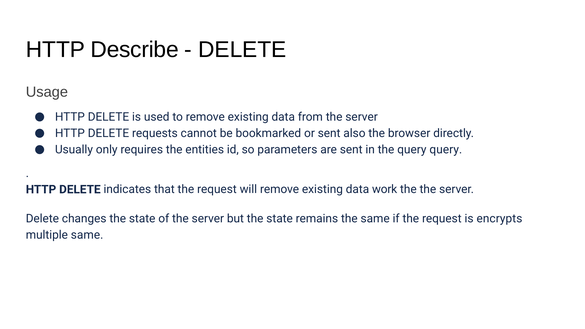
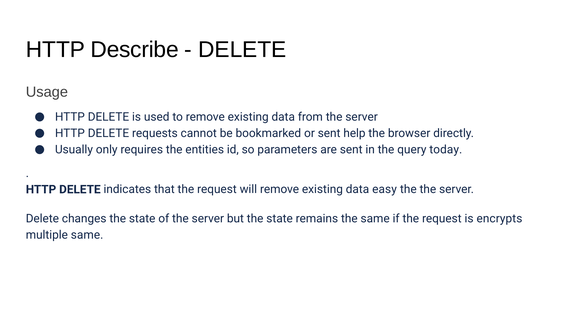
also: also -> help (354, 133)
query query: query -> today (446, 150)
work: work -> easy (385, 189)
